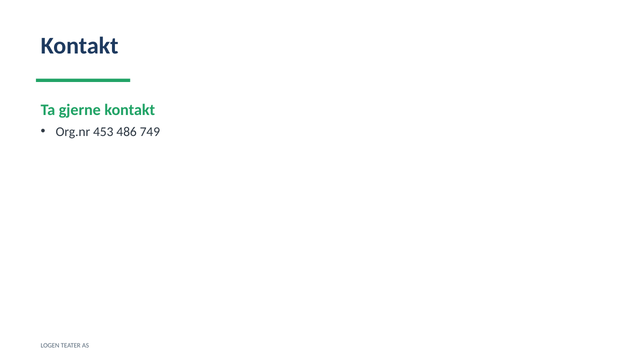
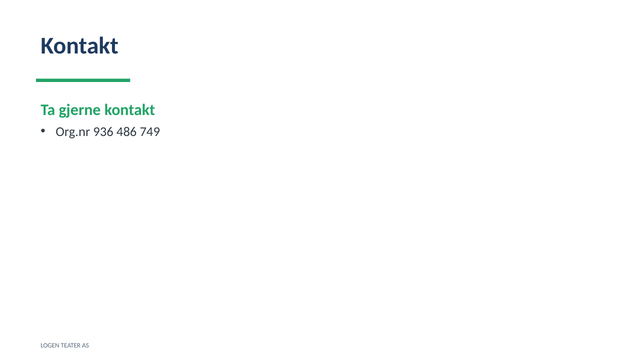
453: 453 -> 936 (103, 131)
